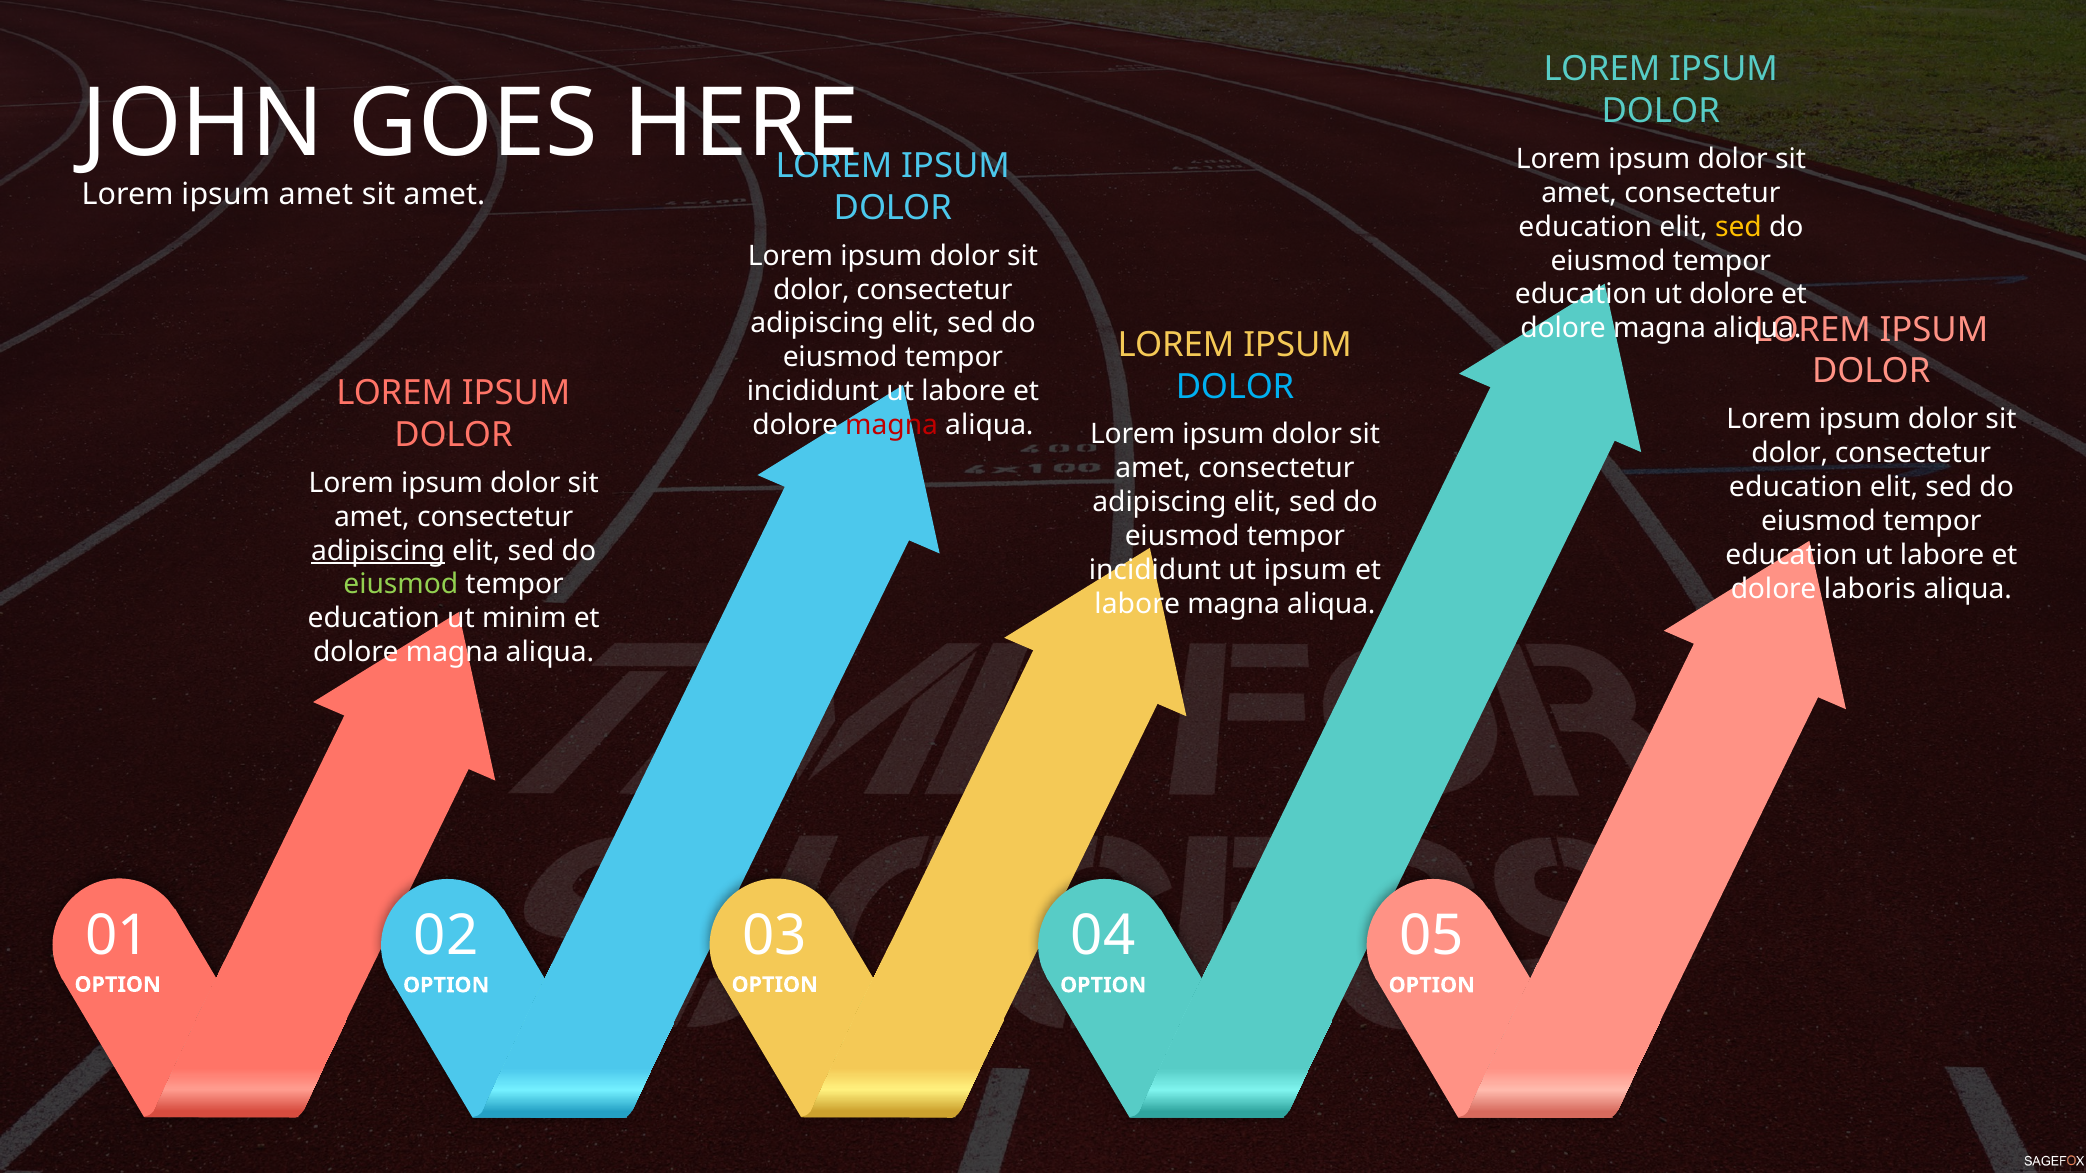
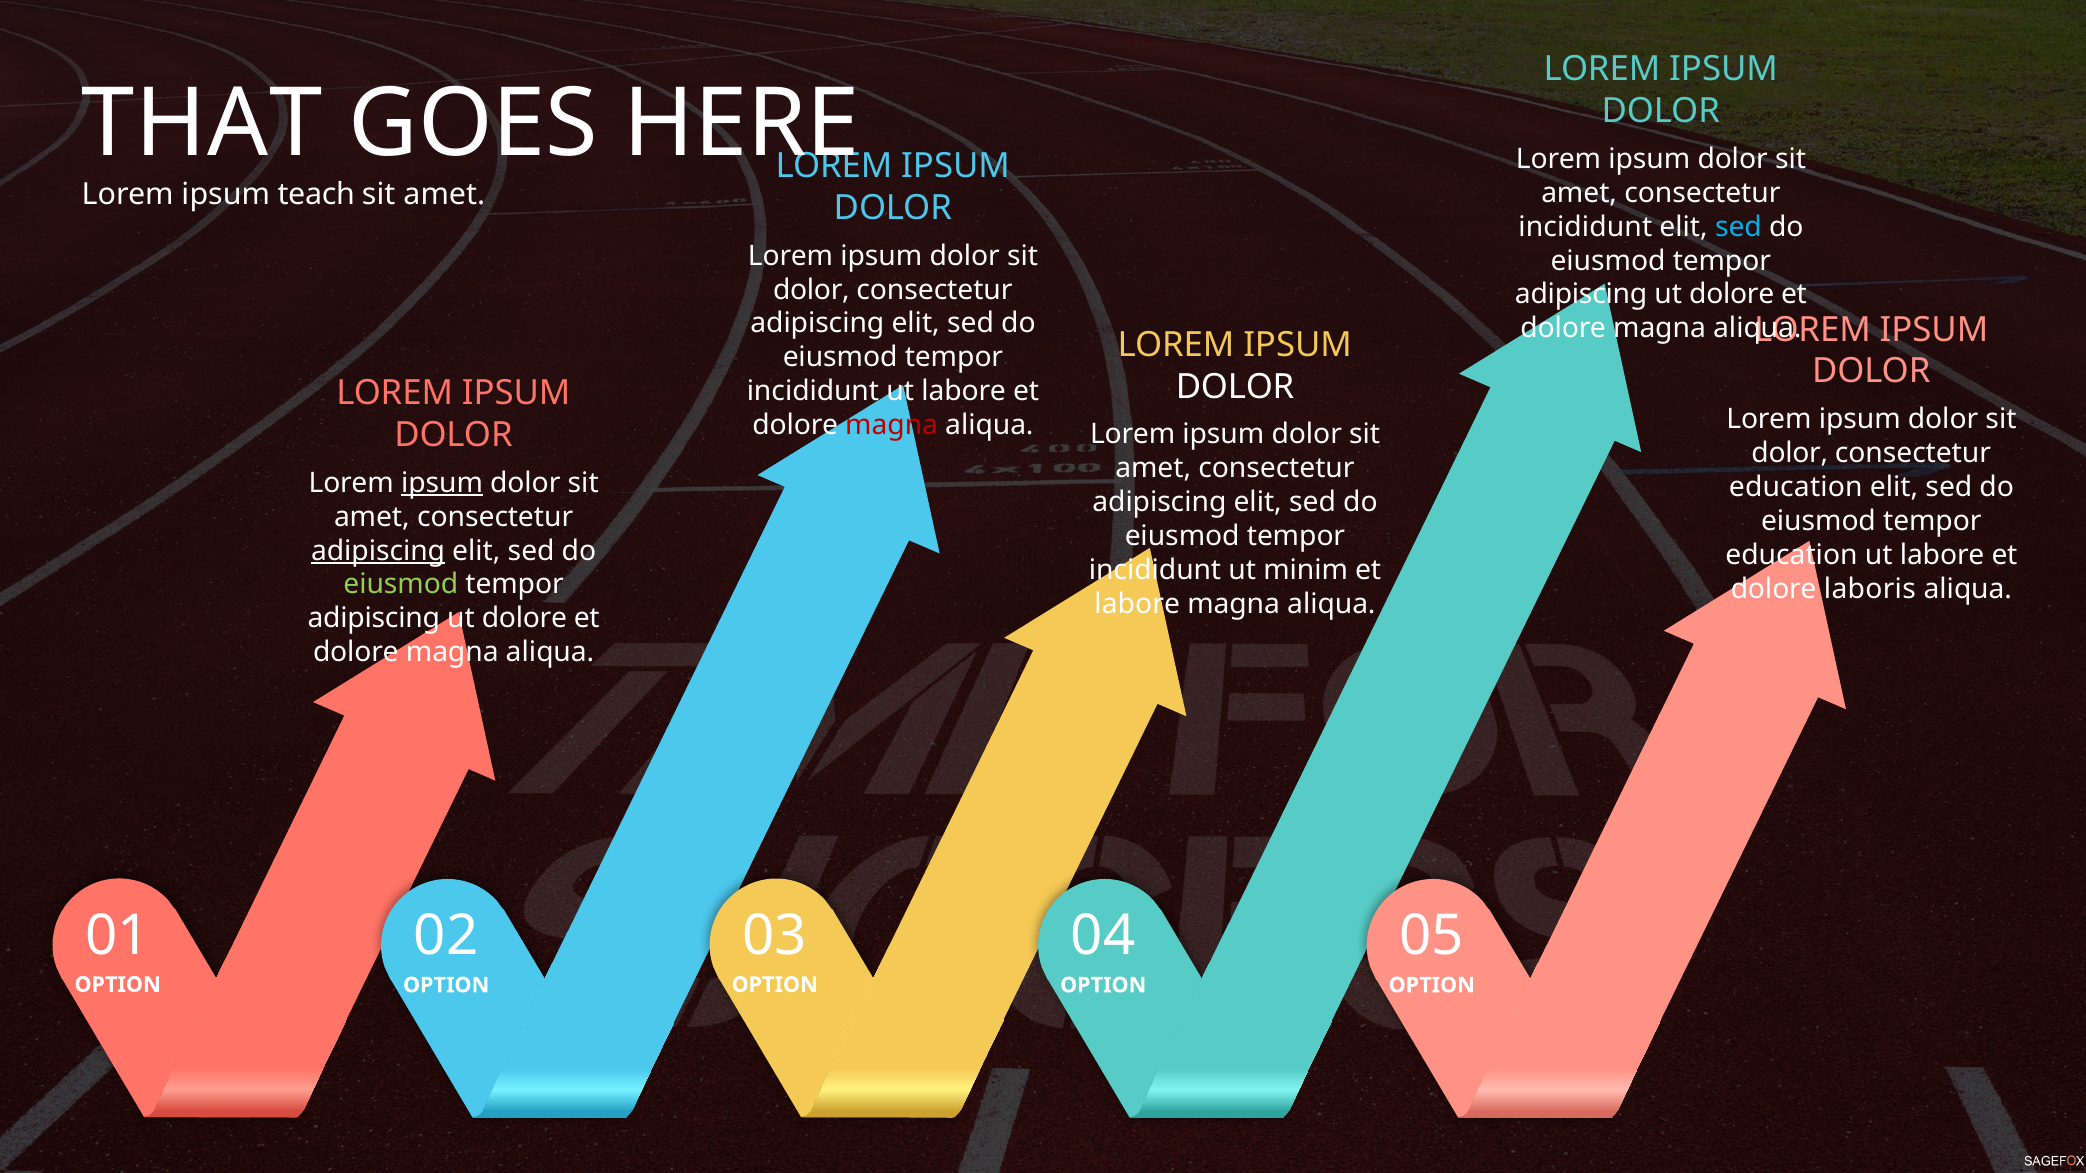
JOHN: JOHN -> THAT (202, 124)
ipsum amet: amet -> teach (316, 195)
education: education -> incididunt (1585, 227)
sed colour: yellow -> light blue (1738, 227)
education: education -> adipiscing (1581, 295)
DOLOR colour: light blue -> white (1235, 387)
ipsum underline: none -> present (442, 483)
ut ipsum: ipsum -> minim (1306, 570)
education: education -> adipiscing (374, 619)
minim: minim -> dolore (524, 619)
